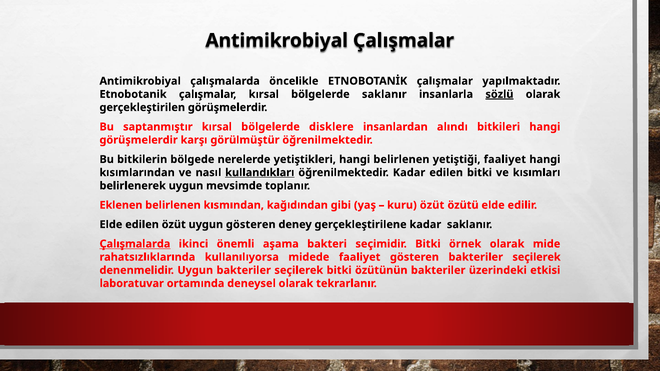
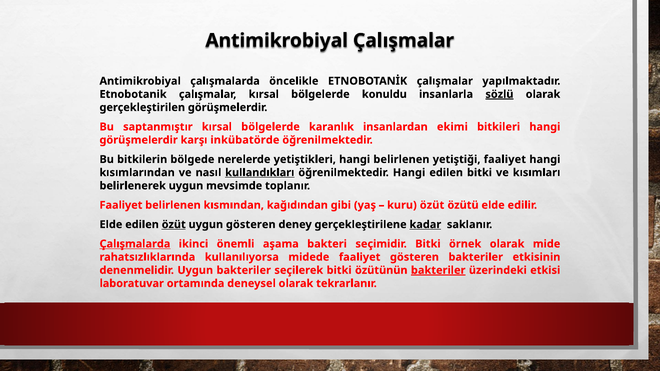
bölgelerde saklanır: saklanır -> konuldu (384, 94)
disklere: disklere -> karanlık (331, 127)
alındı: alındı -> ekimi (452, 127)
görülmüştür: görülmüştür -> inkübatörde (245, 140)
öğrenilmektedir Kadar: Kadar -> Hangi (409, 173)
Eklenen: Eklenen -> Faaliyet (121, 205)
özüt underline: none -> present (174, 225)
kadar underline: none -> present (425, 225)
gösteren bakteriler seçilerek: seçilerek -> etkisinin (536, 257)
bakteriler underline: none -> present (438, 270)
